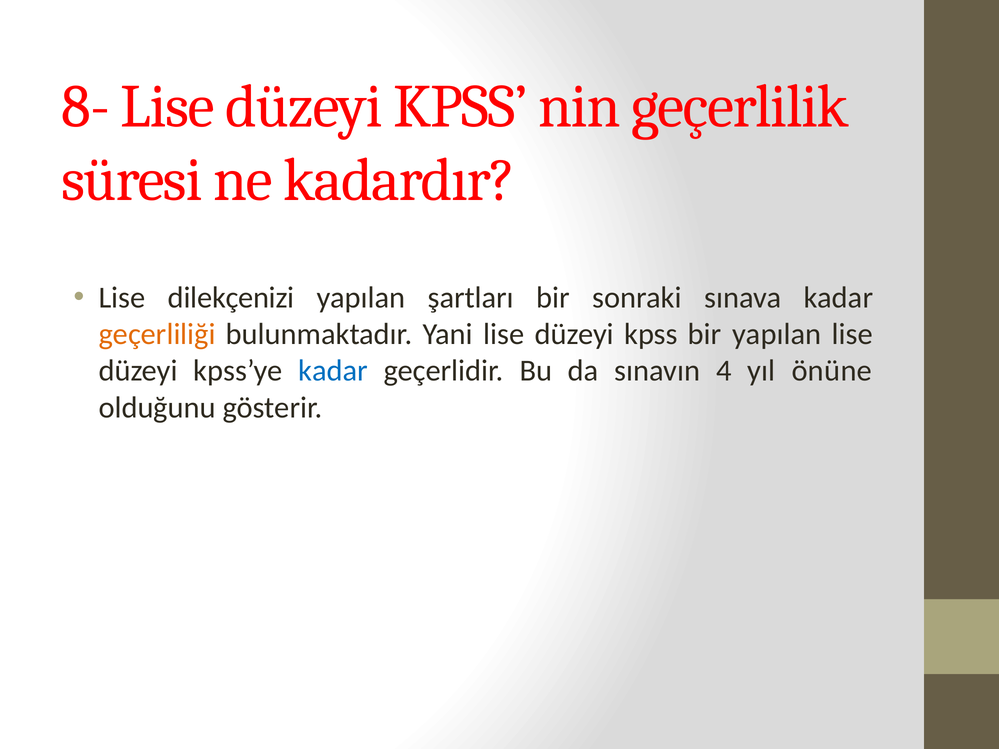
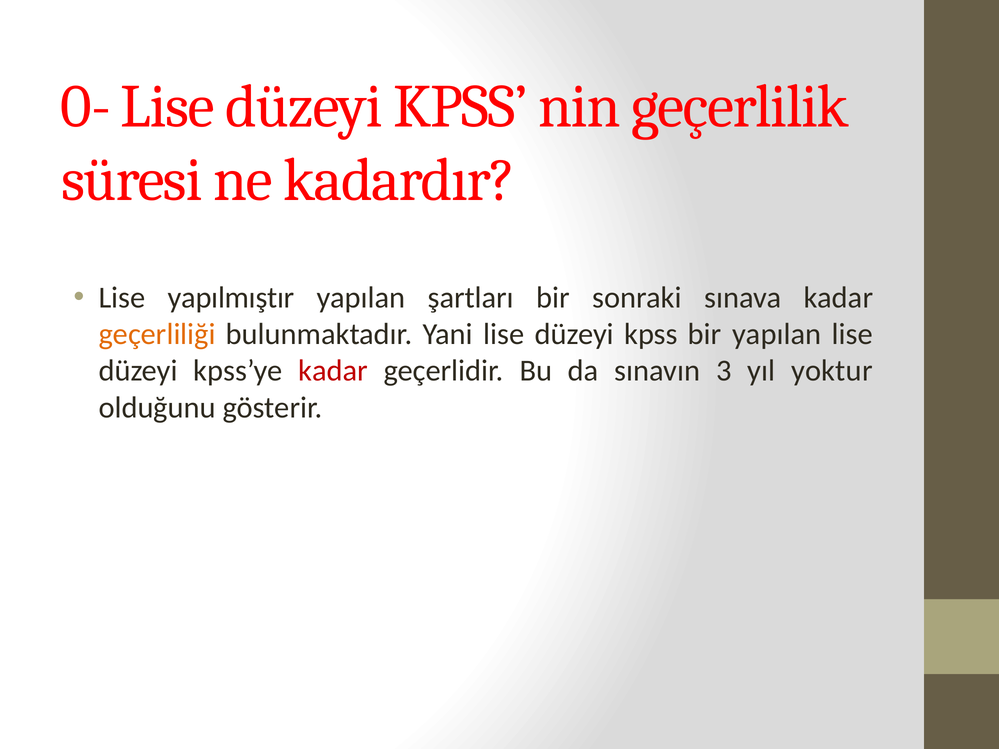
8-: 8- -> 0- (86, 107)
dilekçenizi: dilekçenizi -> yapılmıştır (231, 298)
kadar colour: blue -> red (333, 371)
4: 4 -> 3 (724, 371)
önüne: önüne -> yoktur (832, 371)
